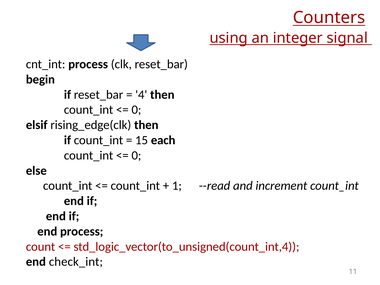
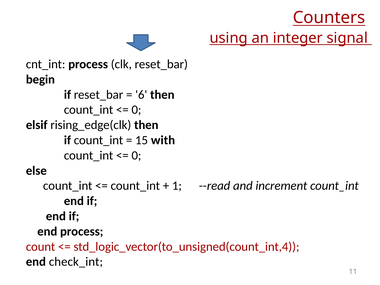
4: 4 -> 6 (141, 95)
each: each -> with (163, 140)
